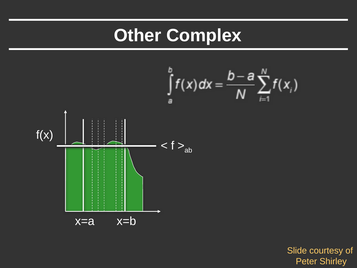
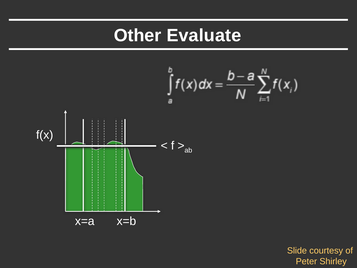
Complex: Complex -> Evaluate (204, 35)
